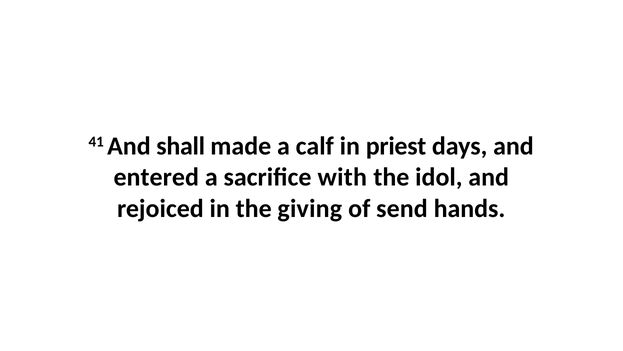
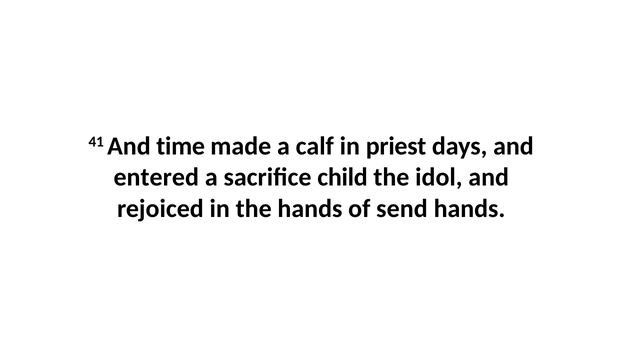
shall: shall -> time (181, 146)
with: with -> child (343, 177)
the giving: giving -> hands (310, 208)
